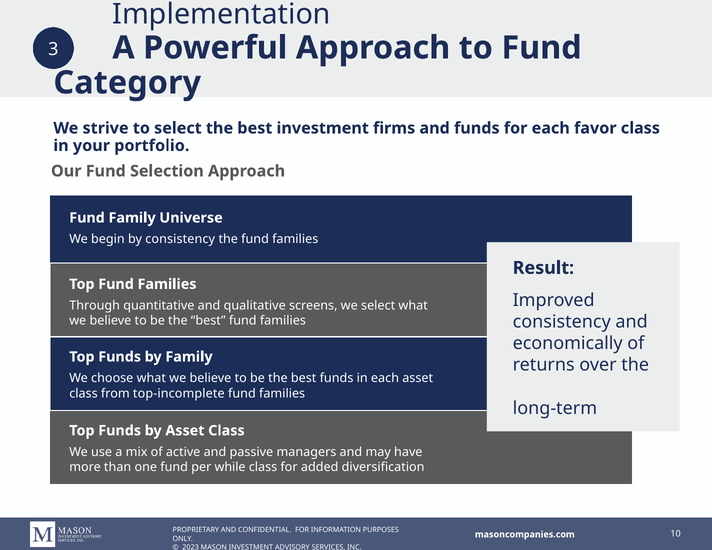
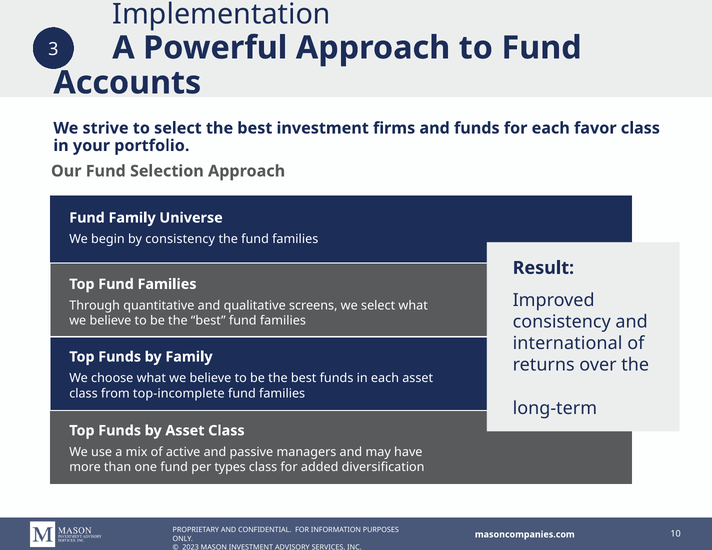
Category: Category -> Accounts (127, 83)
economically: economically -> international (568, 344)
while: while -> types (230, 467)
